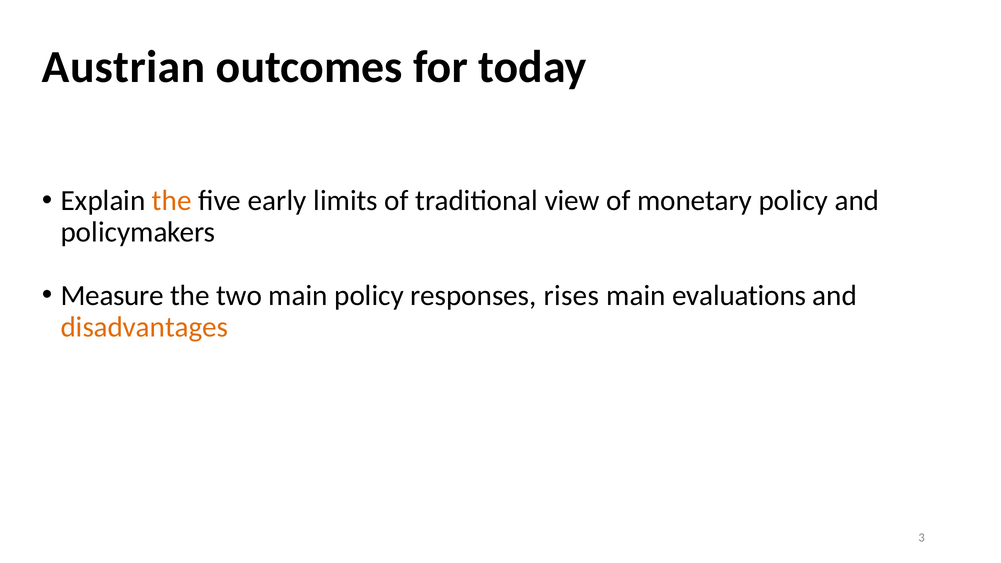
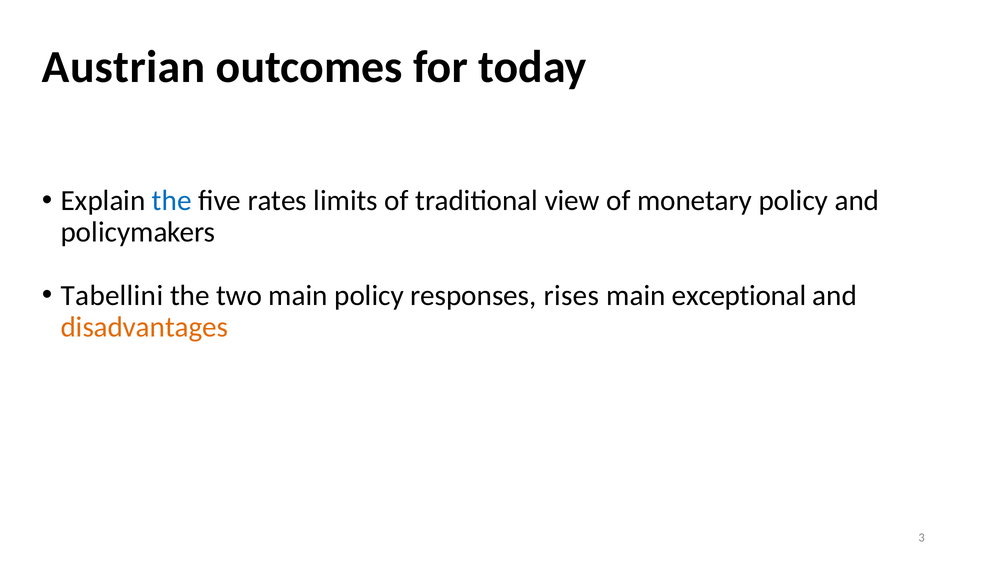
the colour: orange -> blue (172, 201)
early: early -> rates (277, 201)
Measure: Measure -> Tabellini (112, 295)
evaluations: evaluations -> exceptional (739, 295)
